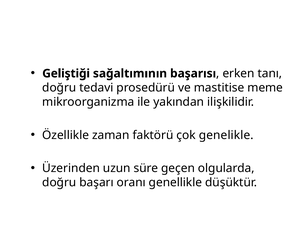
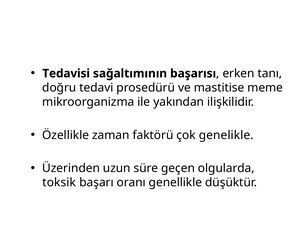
Geliştiği: Geliştiği -> Tedavisi (66, 74)
doğru: doğru -> toksik (59, 183)
